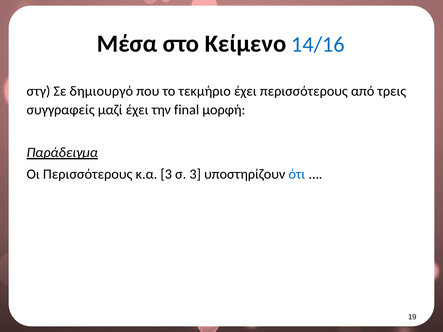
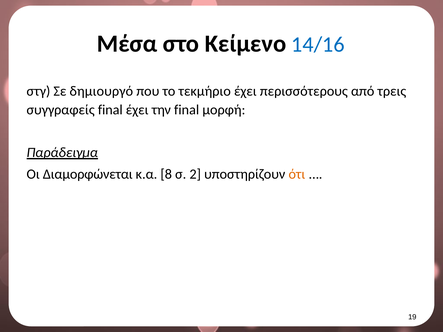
συγγραφείς μαζί: μαζί -> final (110, 110)
Οι Περισσότερους: Περισσότερους -> Διαμορφώνεται (88, 174)
κ.α 3: 3 -> 8 (166, 174)
σ 3: 3 -> 2 (195, 174)
ότι colour: blue -> orange (297, 174)
